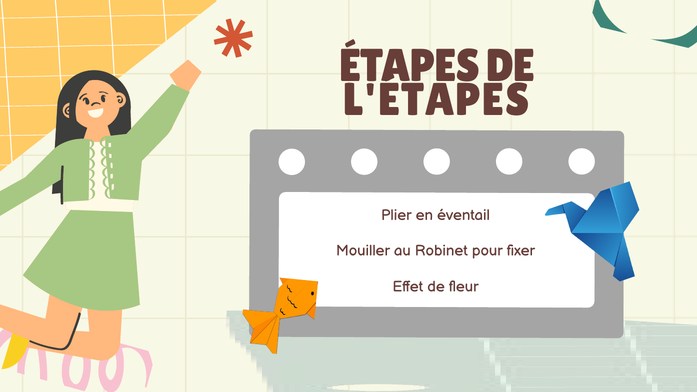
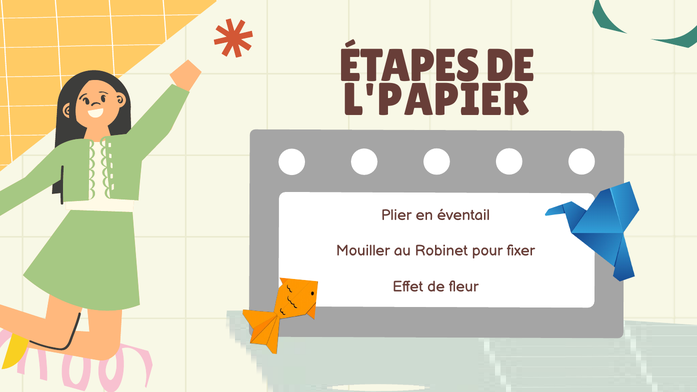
L'ÉTAPES: L'ÉTAPES -> L'PAPIER (437, 100)
